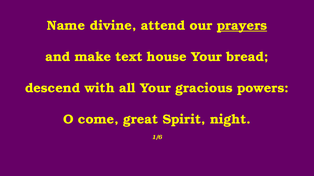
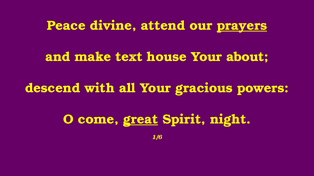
Name: Name -> Peace (66, 26)
bread: bread -> about (248, 57)
great underline: none -> present (141, 120)
